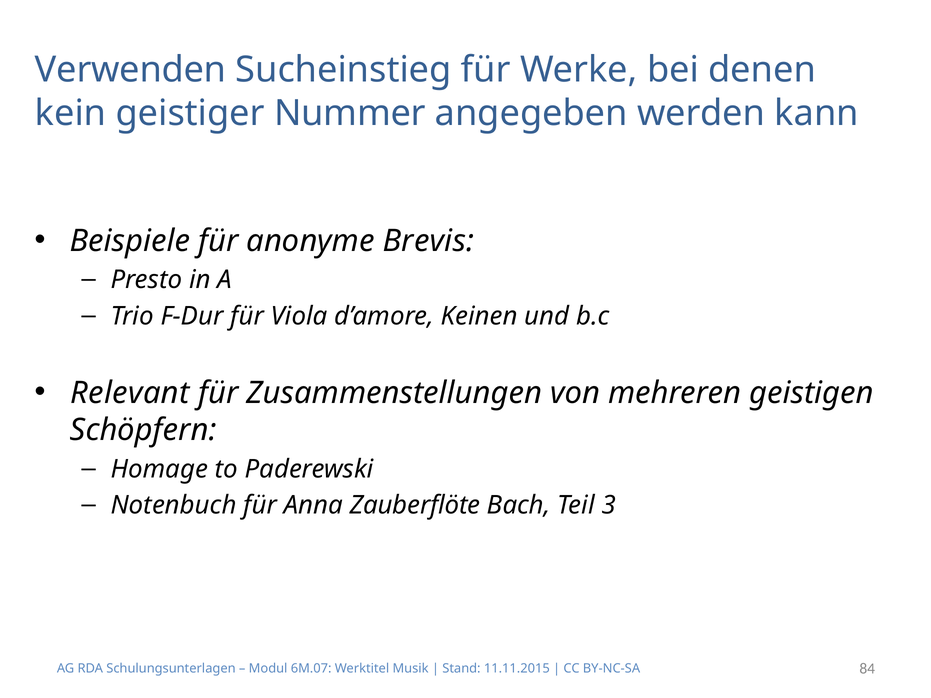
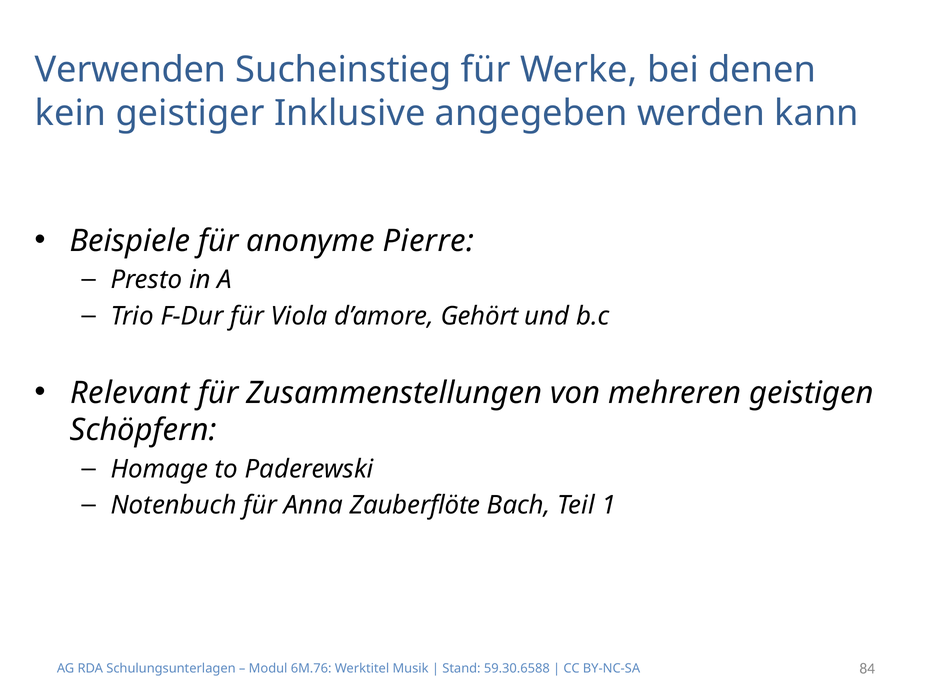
Nummer: Nummer -> Inklusive (350, 113)
Brevis: Brevis -> Pierre (428, 241)
Keinen: Keinen -> Gehört (479, 316)
3: 3 -> 1 (609, 505)
6M.07: 6M.07 -> 6M.76 (311, 669)
11.11.2015: 11.11.2015 -> 59.30.6588 (517, 669)
